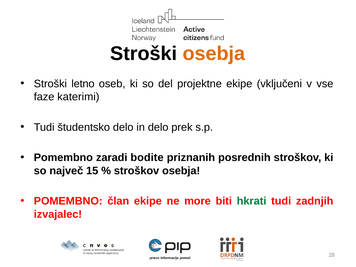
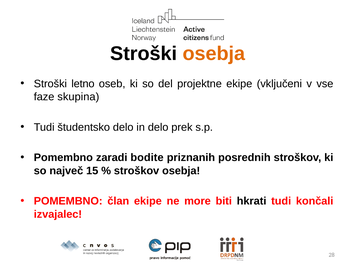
katerimi: katerimi -> skupina (78, 97)
hkrati colour: green -> black (252, 201)
zadnjih: zadnjih -> končali (315, 201)
